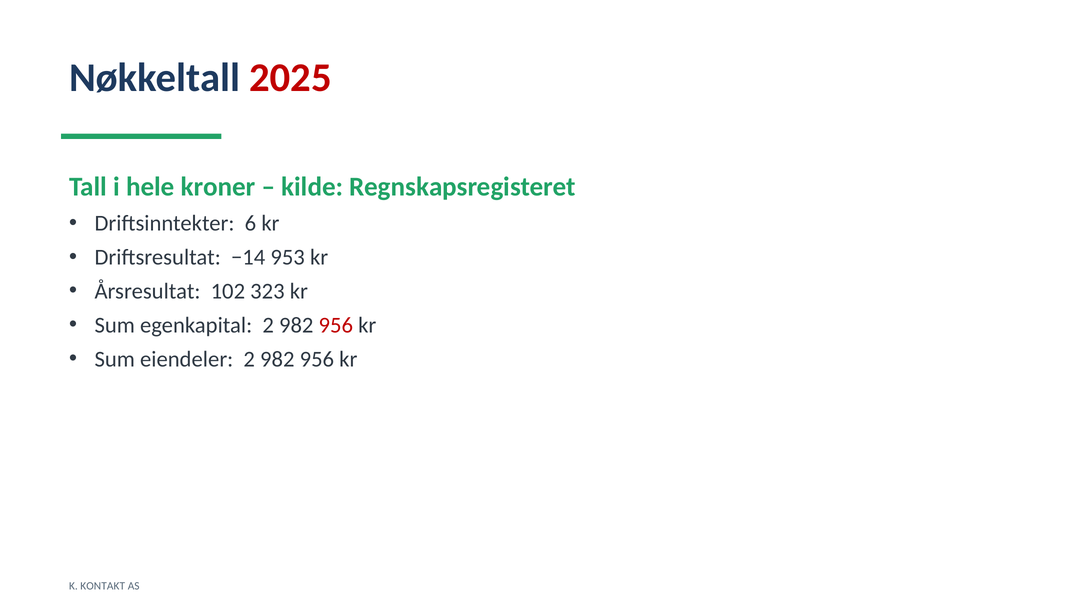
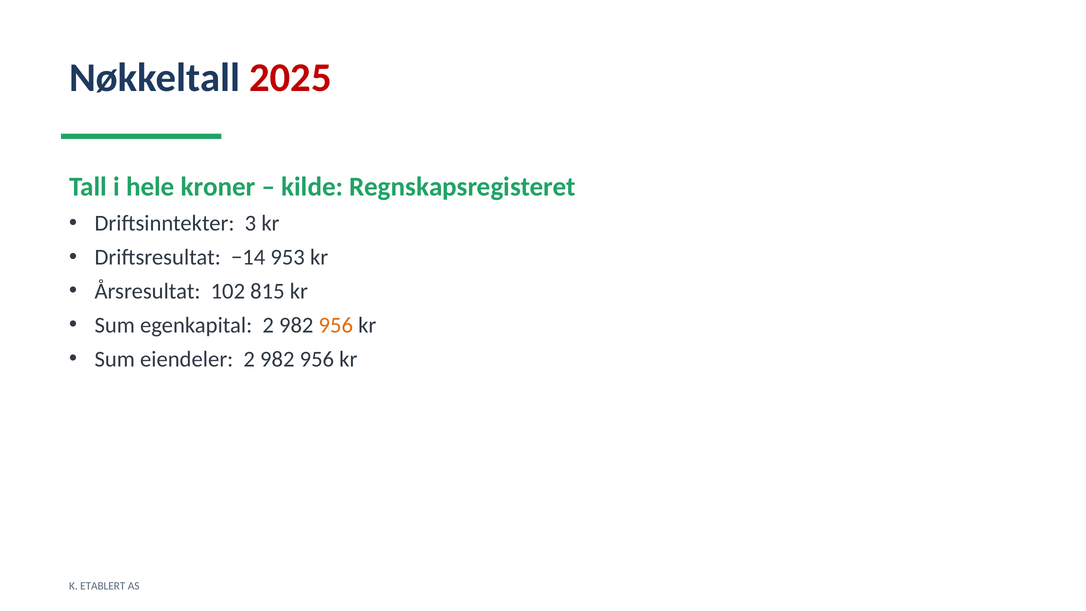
6: 6 -> 3 (250, 223)
323: 323 -> 815 (267, 291)
956 colour: red -> orange (336, 325)
KONTAKT: KONTAKT -> ETABLERT (103, 586)
